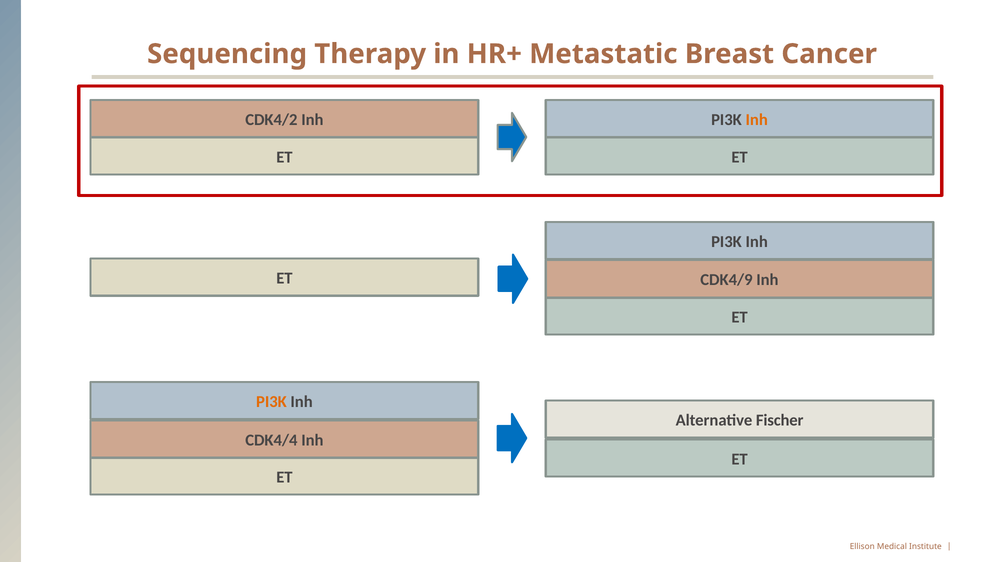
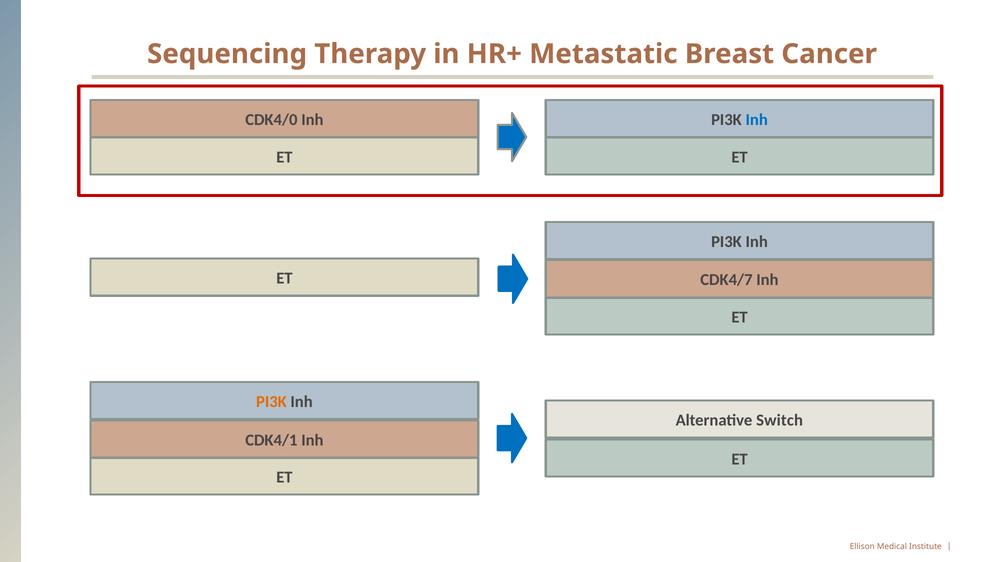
CDK4/2: CDK4/2 -> CDK4/0 (271, 120)
Inh colour: orange -> blue (757, 120)
CDK4/9: CDK4/9 -> CDK4/7 (726, 280)
Fischer: Fischer -> Switch (780, 421)
CDK4/4: CDK4/4 -> CDK4/1 (271, 440)
